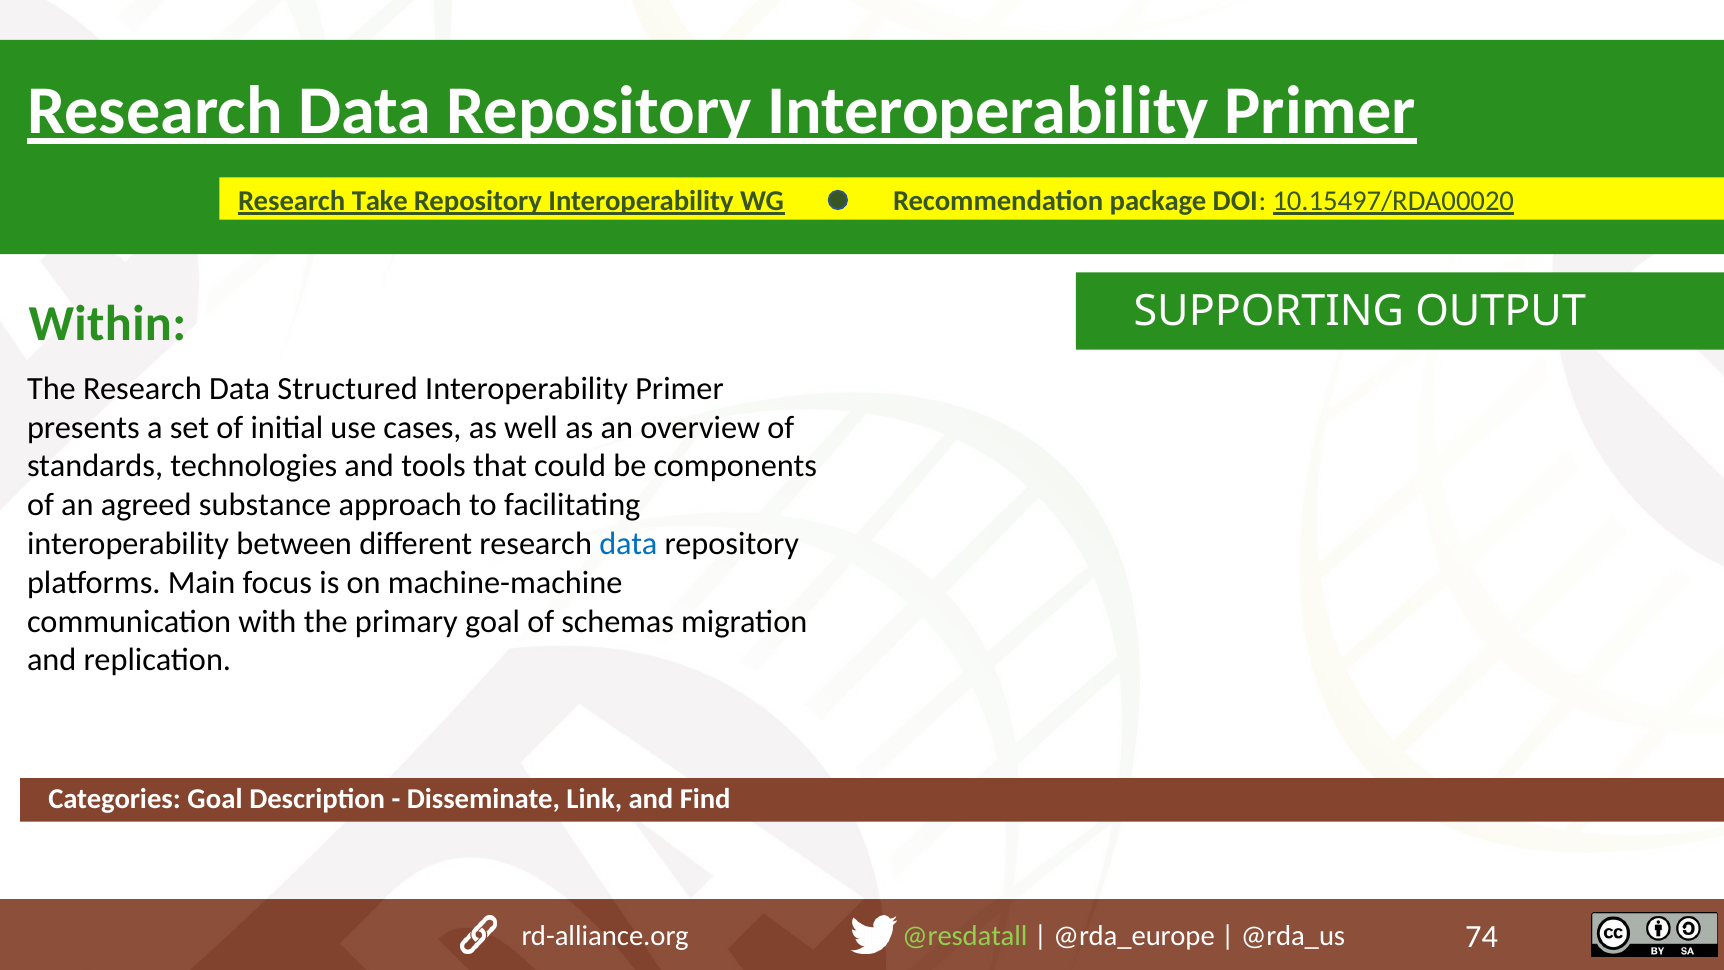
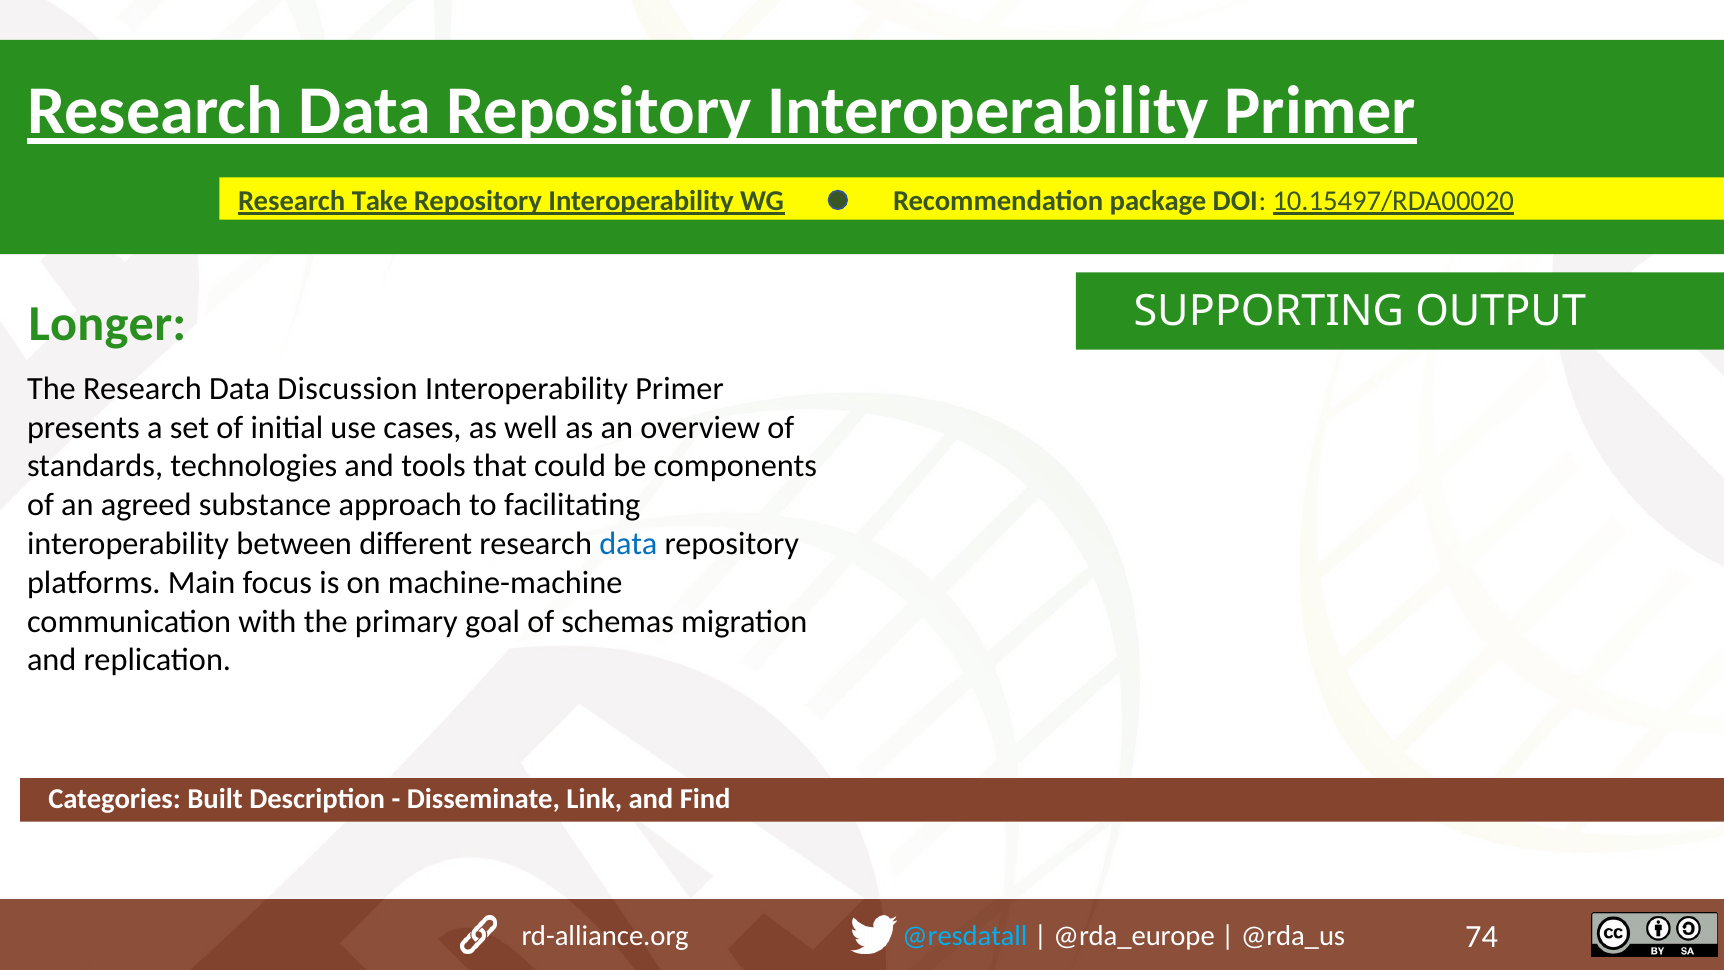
Within: Within -> Longer (107, 324)
Structured: Structured -> Discussion (347, 388)
Categories Goal: Goal -> Built (215, 799)
@resdatall colour: light green -> light blue (965, 936)
